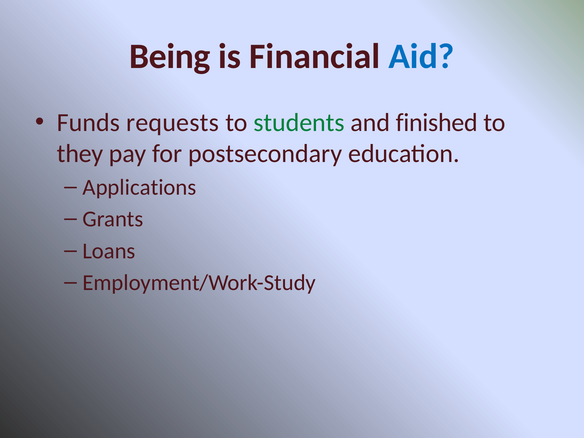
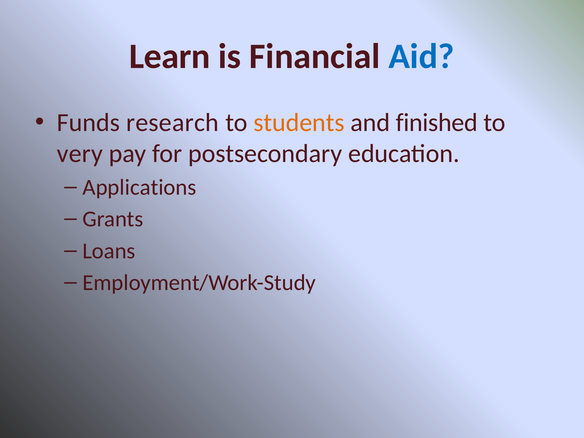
Being: Being -> Learn (170, 57)
requests: requests -> research (173, 123)
students colour: green -> orange (299, 123)
they: they -> very (80, 154)
